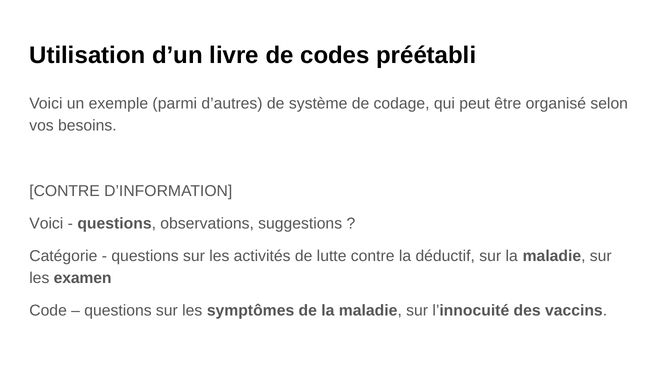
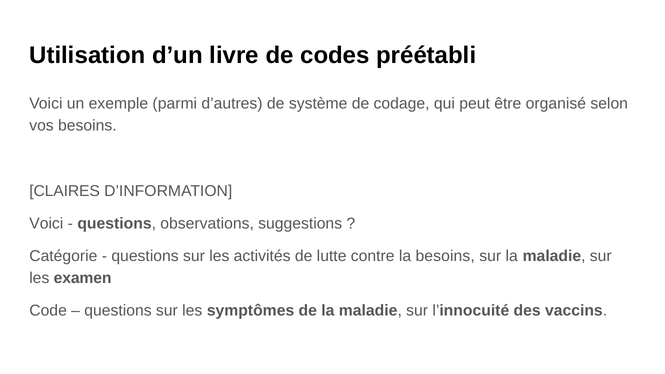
CONTRE: CONTRE -> CLAIRES (65, 191)
la déductif: déductif -> besoins (445, 256)
